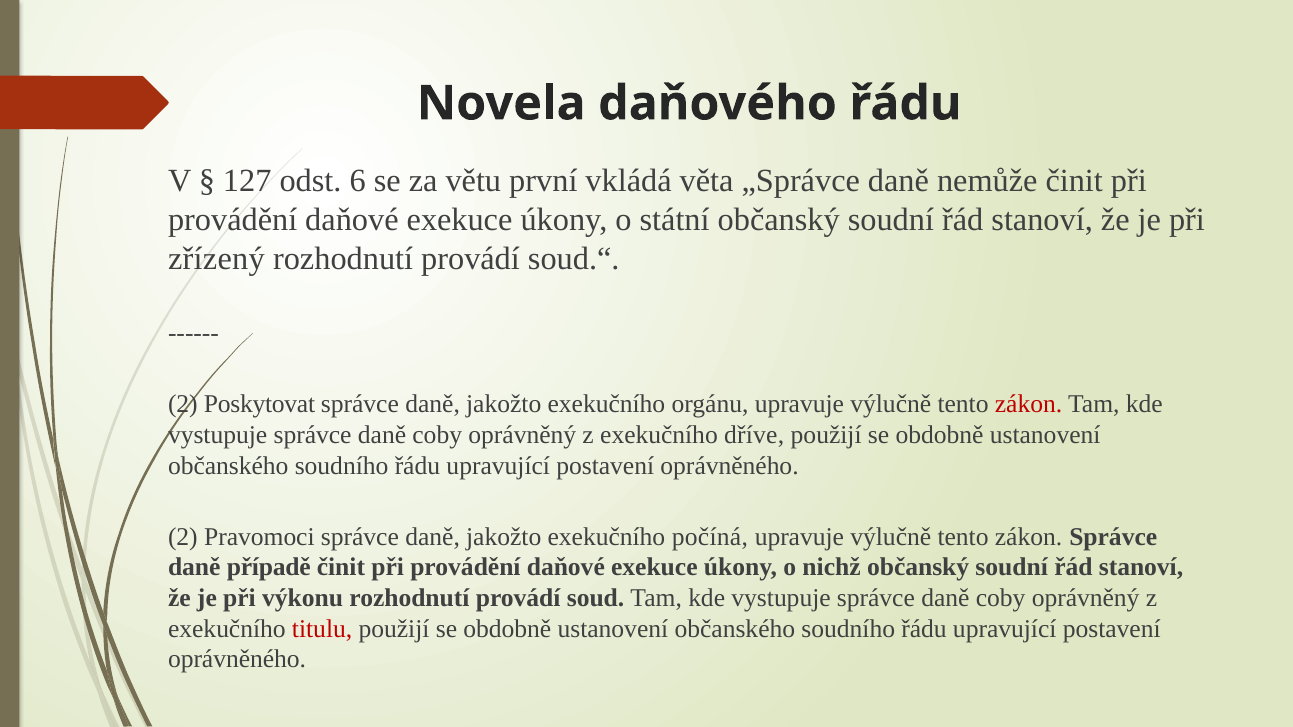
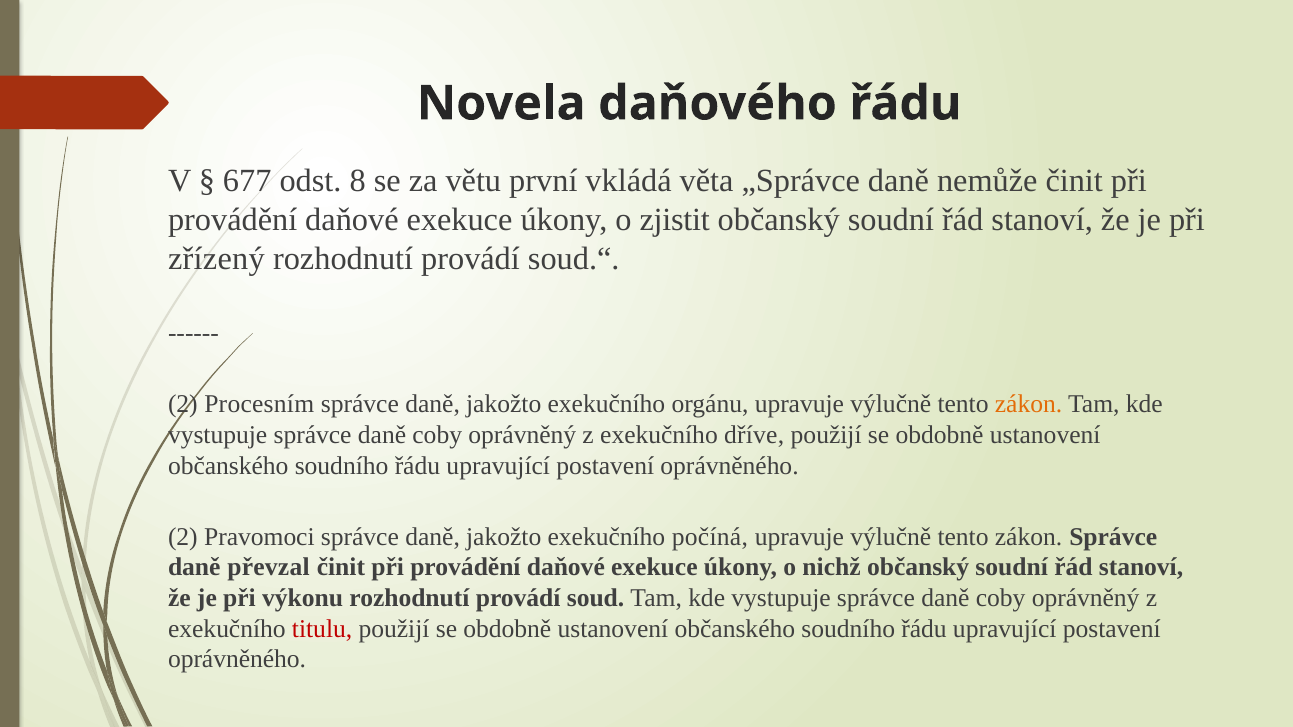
127: 127 -> 677 (247, 181)
6: 6 -> 8 (358, 181)
státní: státní -> zjistit (675, 220)
Poskytovat: Poskytovat -> Procesním (259, 404)
zákon colour: red -> orange (1029, 404)
případě: případě -> převzal (268, 568)
